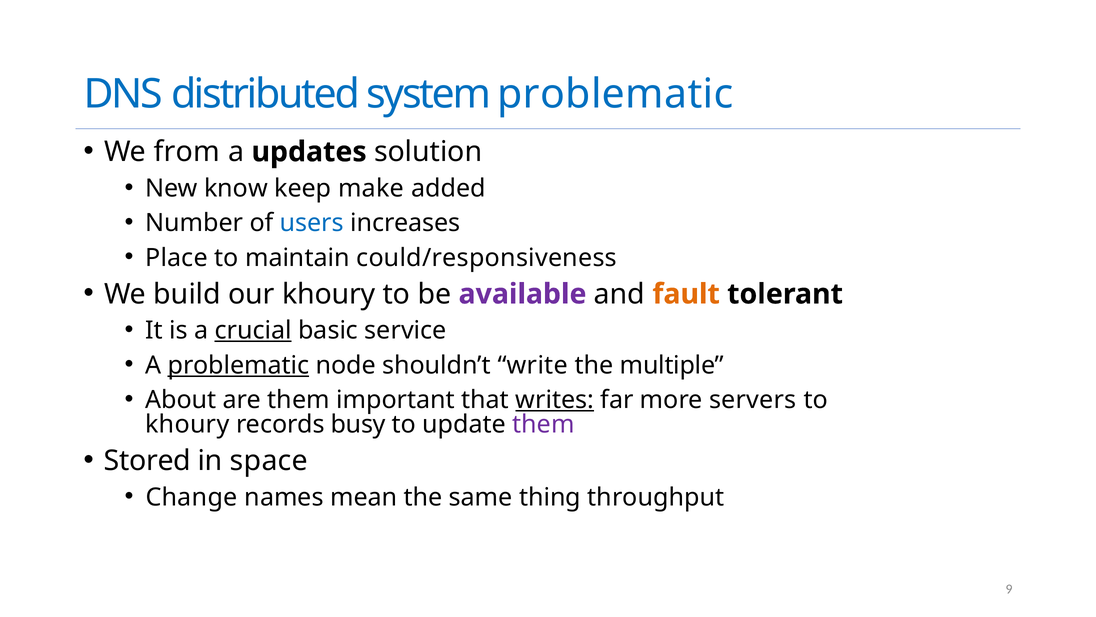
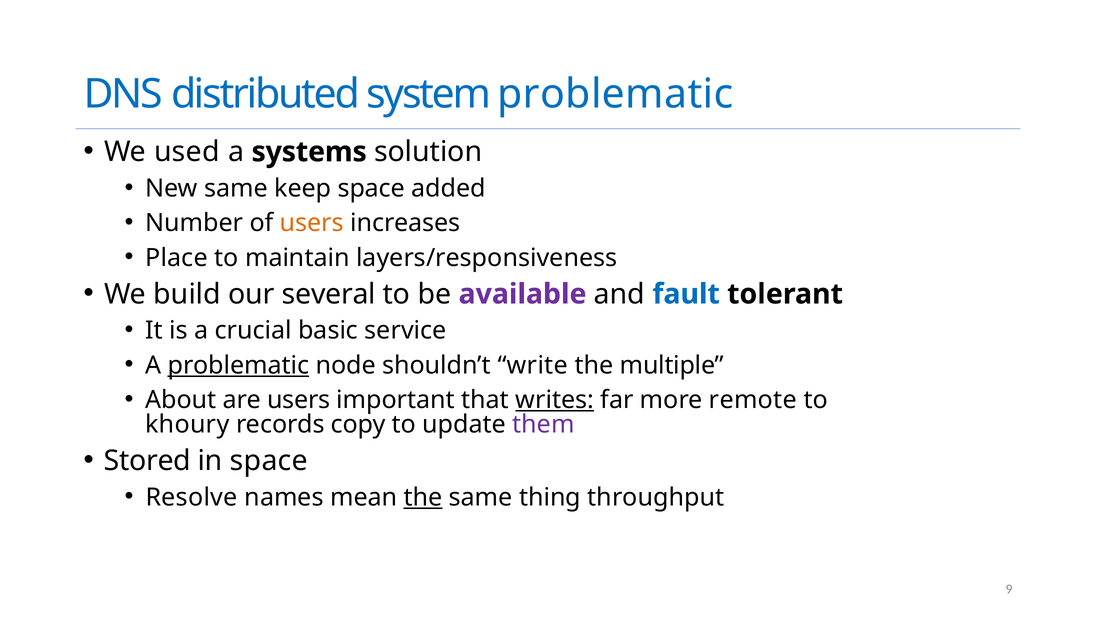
from: from -> used (187, 152)
updates: updates -> systems (309, 152)
New know: know -> same (236, 188)
keep make: make -> space (371, 188)
users colour: blue -> orange (312, 223)
could/responsiveness: could/responsiveness -> layers/responsiveness (487, 258)
our khoury: khoury -> several (329, 294)
fault colour: orange -> blue (686, 294)
crucial underline: present -> none (253, 330)
are them: them -> users (299, 400)
servers: servers -> remote (753, 400)
busy: busy -> copy (358, 424)
Change: Change -> Resolve (192, 497)
the underline: none -> present (423, 497)
